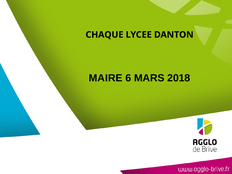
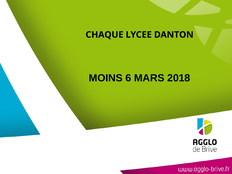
MAIRE: MAIRE -> MOINS (106, 78)
